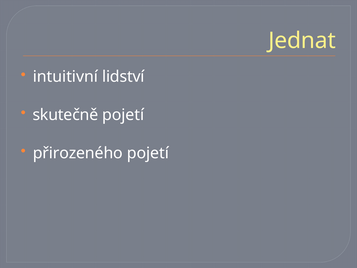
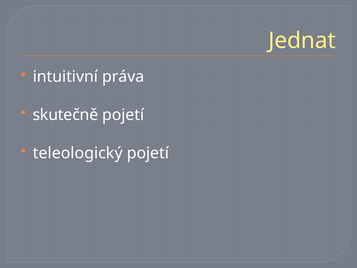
lidství: lidství -> práva (123, 77)
přirozeného: přirozeného -> teleologický (78, 153)
